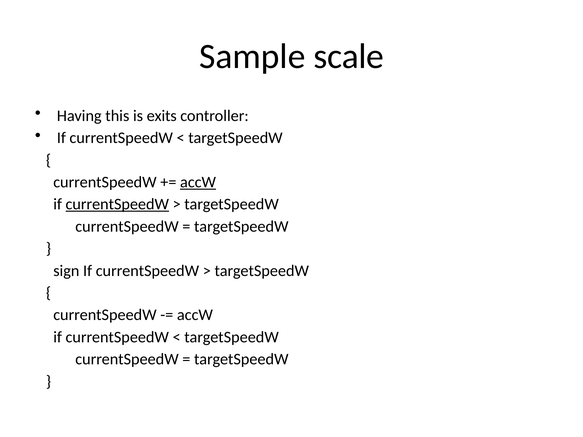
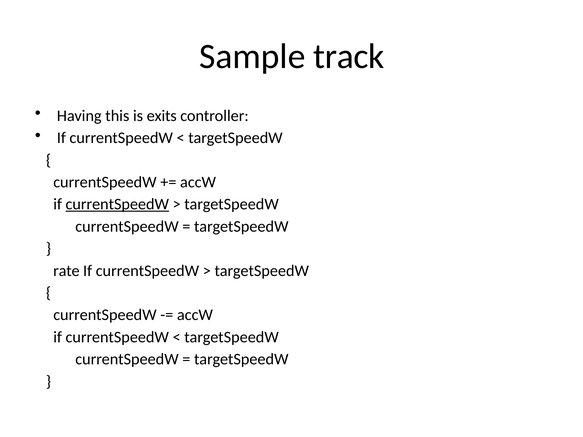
scale: scale -> track (349, 56)
accW underline: present -> none (198, 182)
sign: sign -> rate (66, 271)
